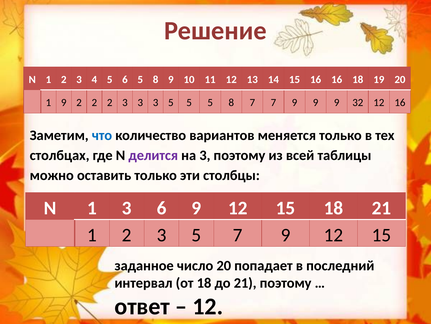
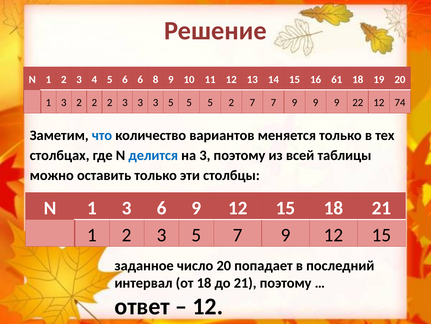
6 5: 5 -> 6 (140, 79)
16 16: 16 -> 61 (337, 79)
9: 9 -> 3 (64, 102)
5 5 8: 8 -> 2 (231, 102)
32: 32 -> 22 (358, 102)
12 16: 16 -> 74 (400, 102)
делится colour: purple -> blue (153, 155)
